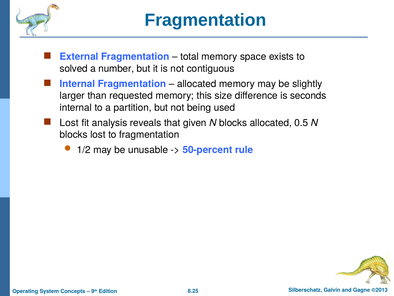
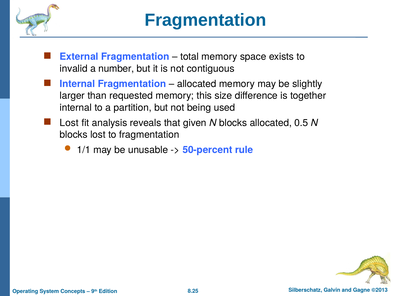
solved: solved -> invalid (74, 68)
seconds: seconds -> together (308, 95)
1/2: 1/2 -> 1/1 (84, 150)
